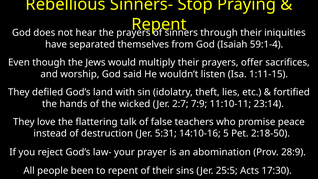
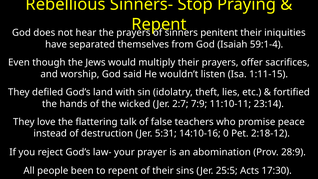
through: through -> penitent (219, 33)
5: 5 -> 0 (226, 133)
2:18-50: 2:18-50 -> 2:18-12 (270, 133)
